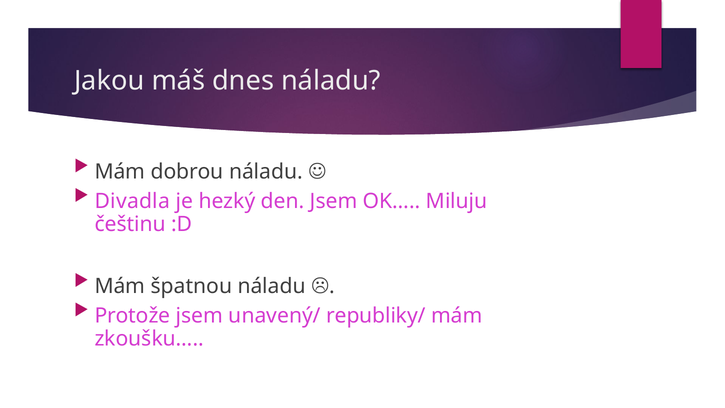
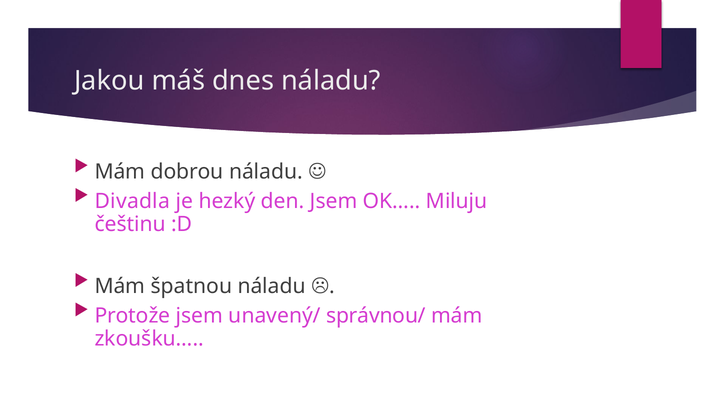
republiky/: republiky/ -> správnou/ (376, 316)
